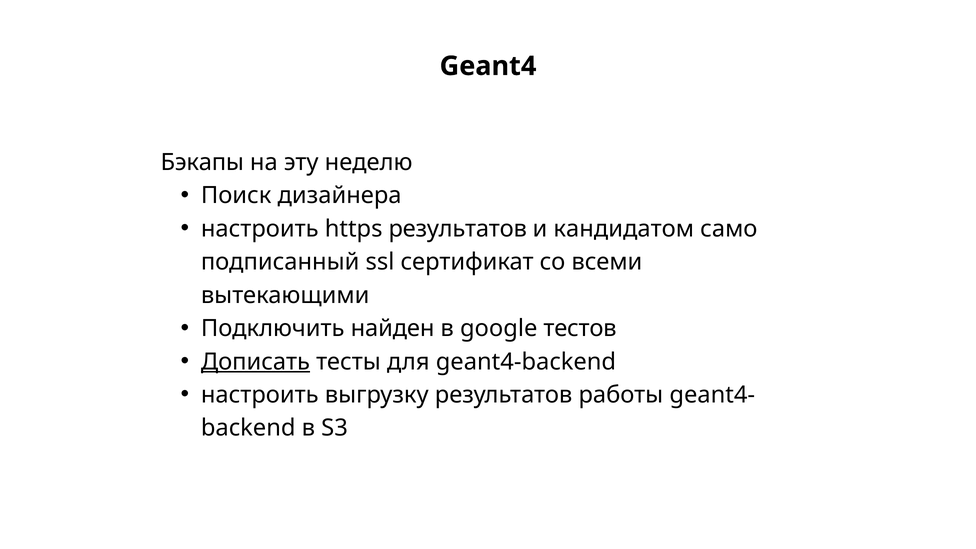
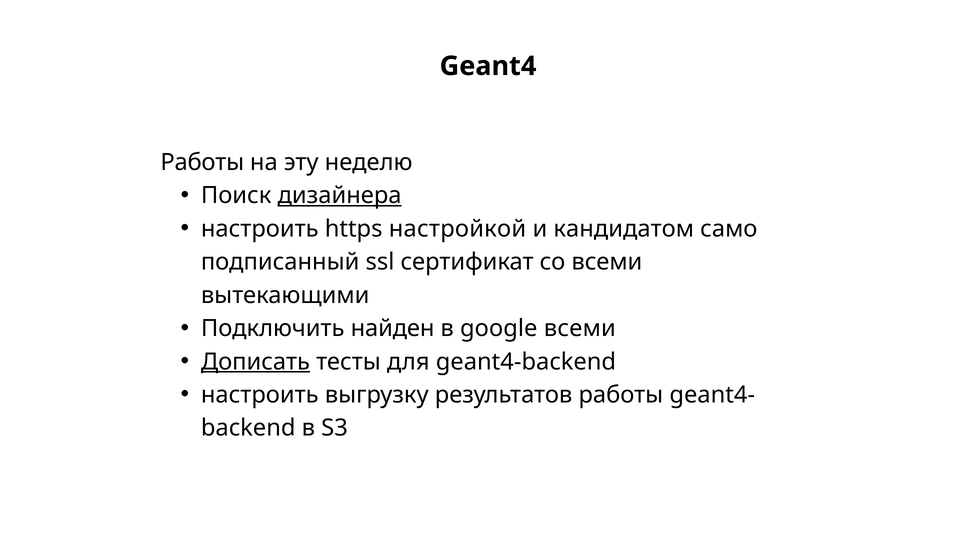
Бэкапы: Бэкапы -> Работы (202, 162)
дизайнера underline: none -> present (340, 196)
https результатов: результатов -> настройкой (457, 229)
google тестов: тестов -> всеми (580, 328)
